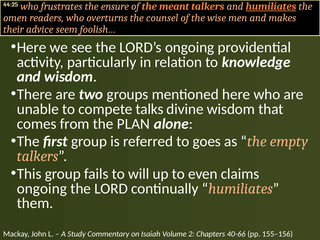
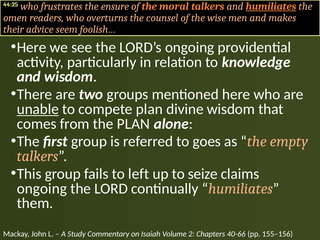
meant: meant -> moral (174, 6)
unable underline: none -> present (38, 109)
compete talks: talks -> plan (149, 109)
will: will -> left (139, 174)
even: even -> seize (203, 174)
